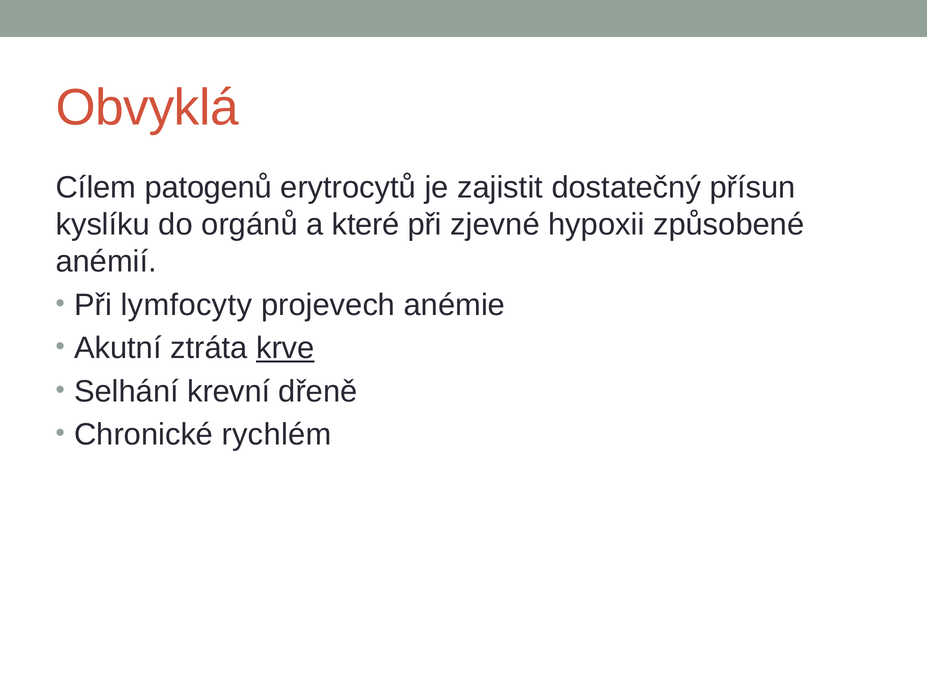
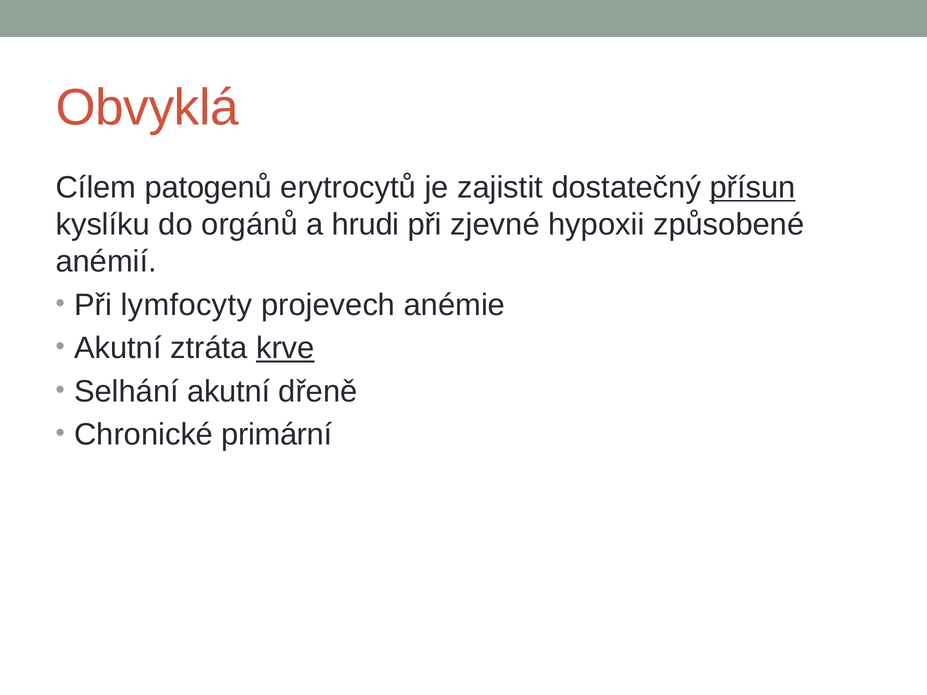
přísun underline: none -> present (752, 188)
které: které -> hrudi (366, 225)
Selhání krevní: krevní -> akutní (229, 391)
rychlém: rychlém -> primární (277, 435)
